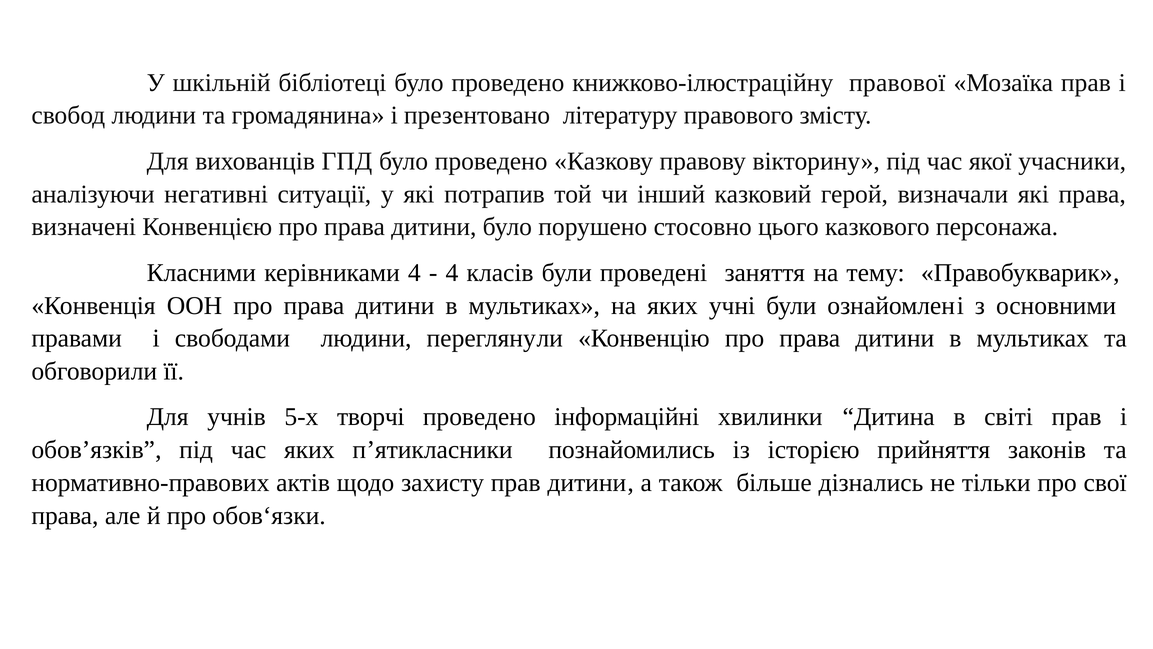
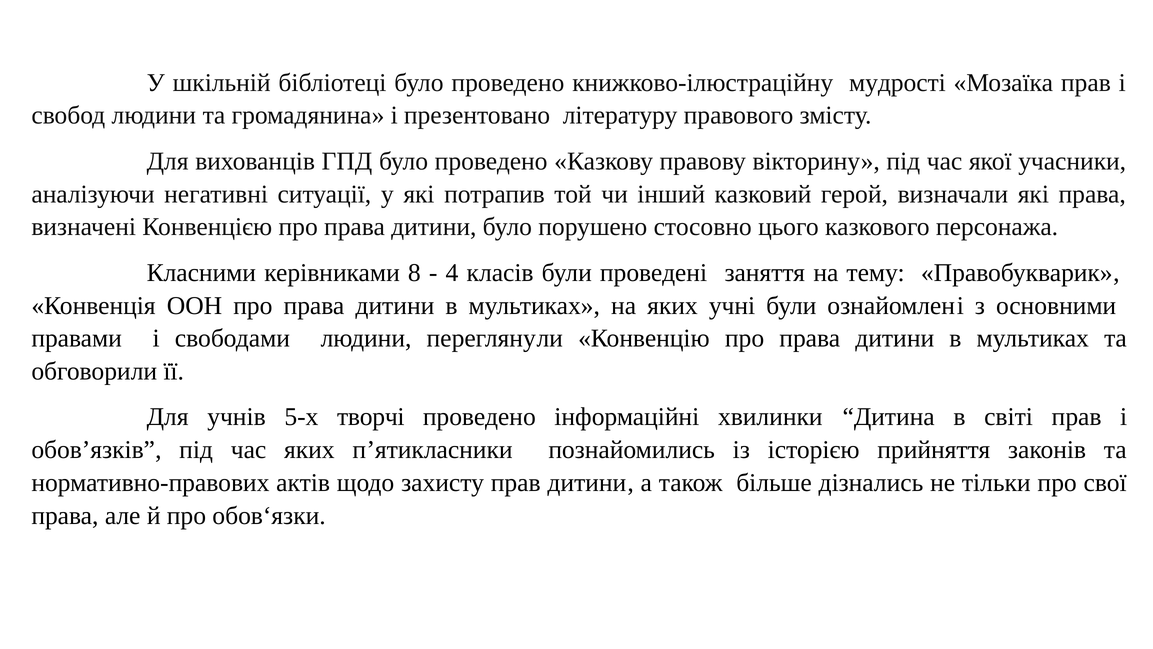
правової: правової -> мудрості (897, 83)
керівниками 4: 4 -> 8 (414, 272)
